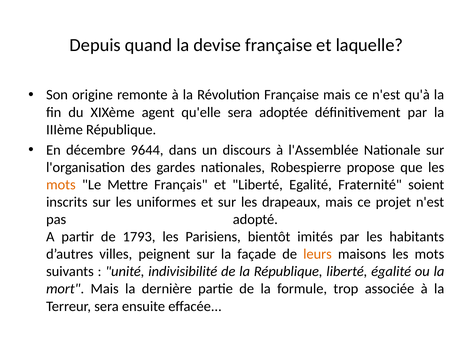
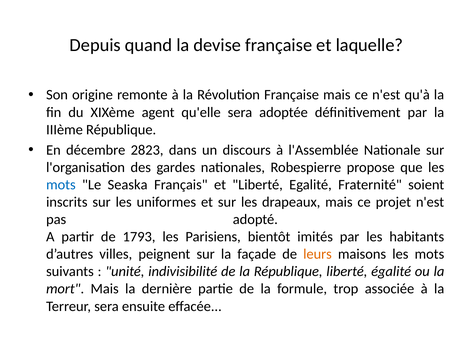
9644: 9644 -> 2823 (147, 150)
mots colour: orange -> blue (61, 185)
Mettre: Mettre -> Seaska (128, 185)
